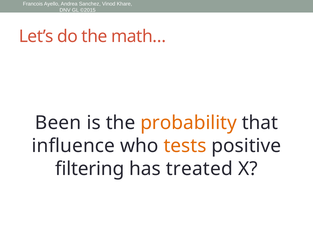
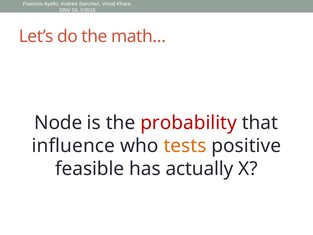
Been: Been -> Node (58, 123)
probability colour: orange -> red (189, 123)
filtering: filtering -> feasible (90, 169)
treated: treated -> actually (200, 169)
